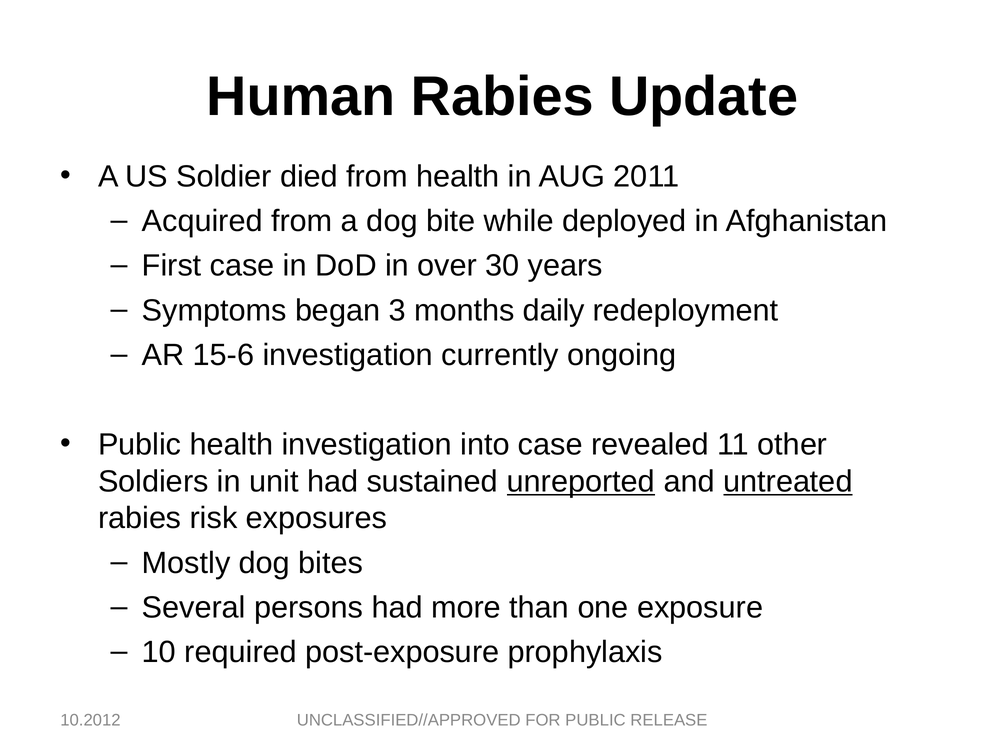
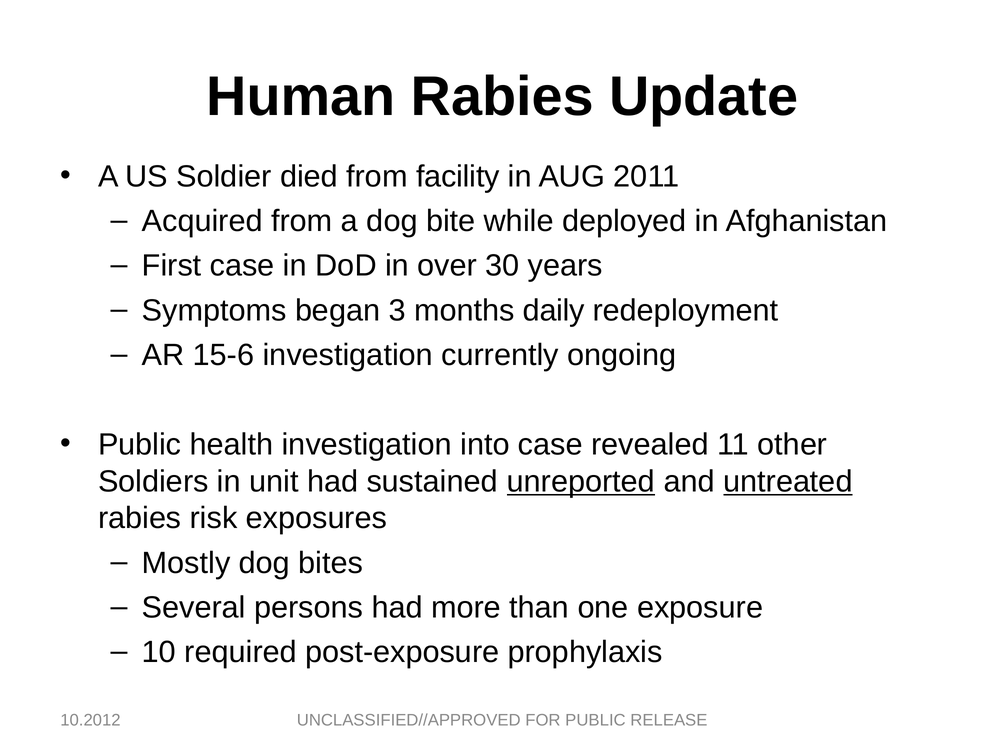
from health: health -> facility (458, 176)
